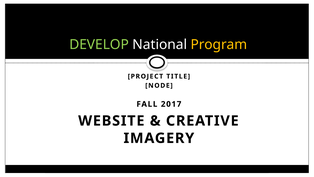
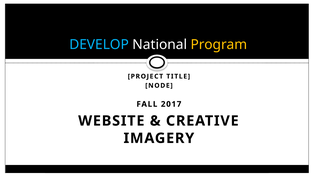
DEVELOP colour: light green -> light blue (99, 45)
